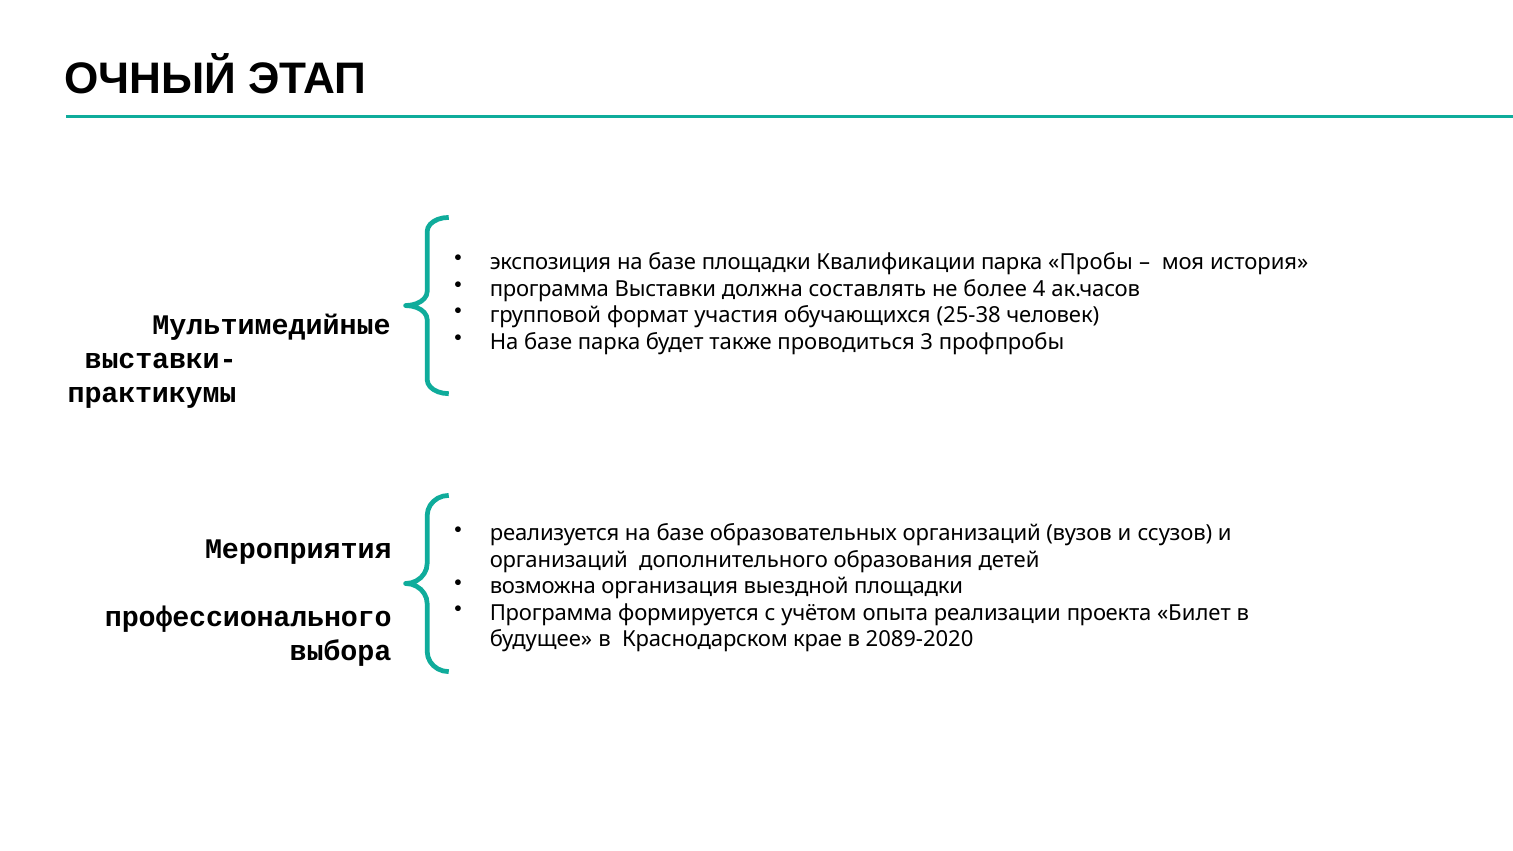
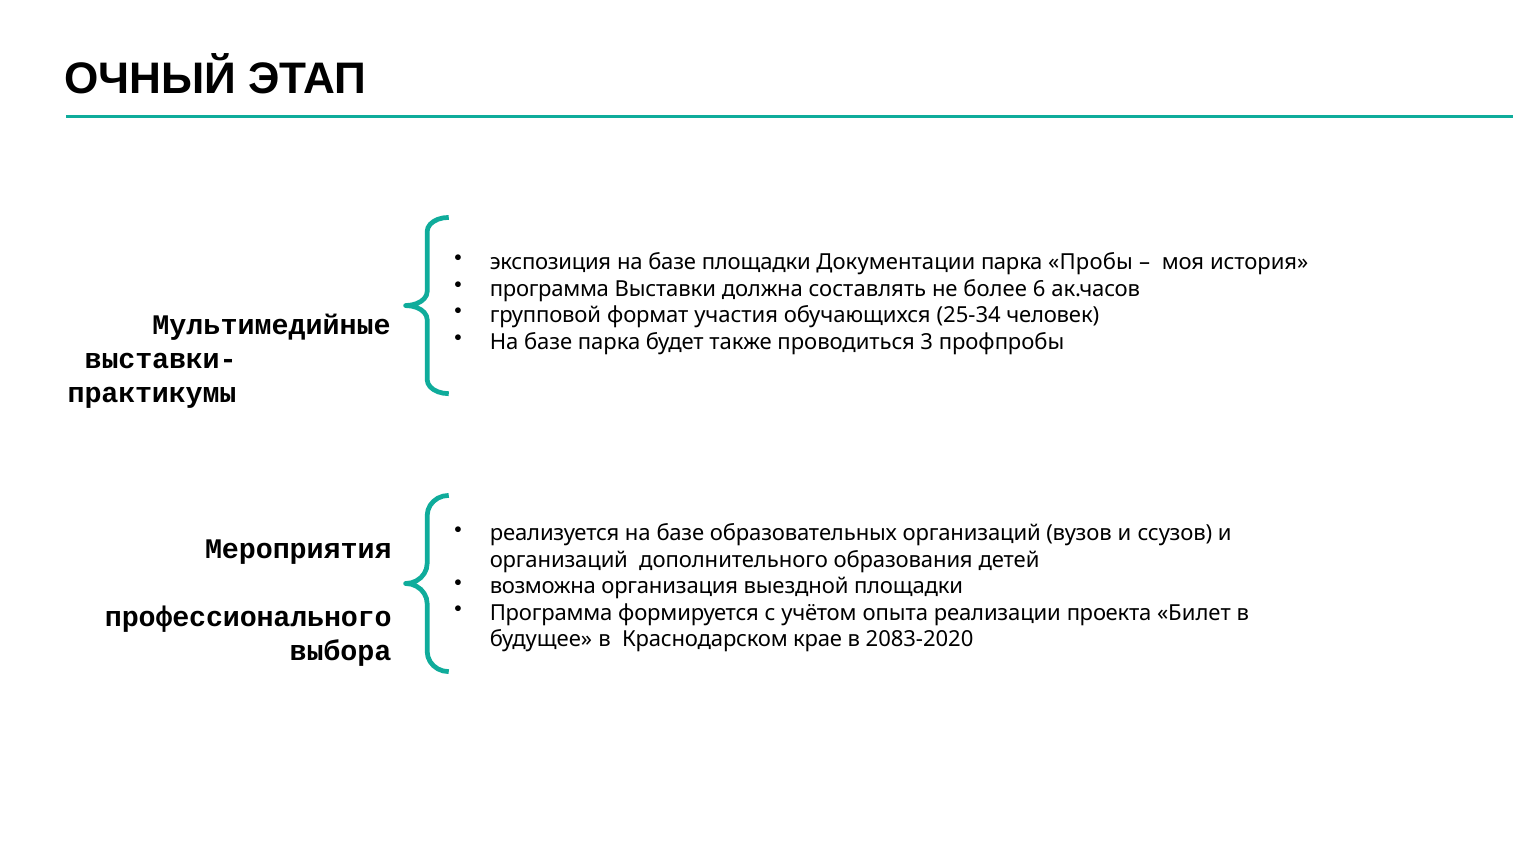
Квалификации: Квалификации -> Документации (896, 262)
4: 4 -> 6 (1039, 289)
25-38: 25-38 -> 25-34 (969, 315)
2089-2020: 2089-2020 -> 2083-2020 (920, 640)
